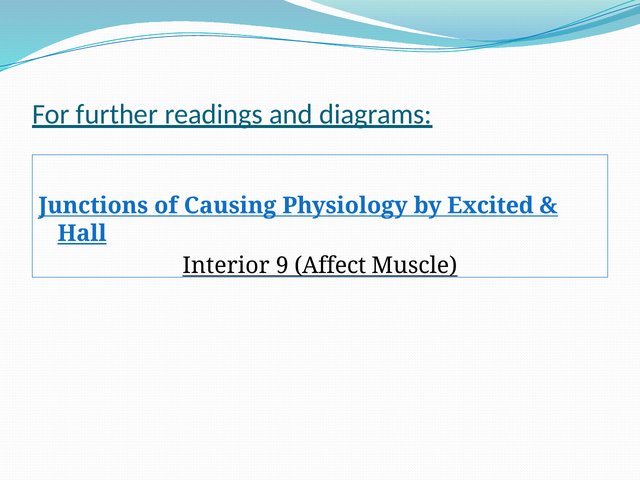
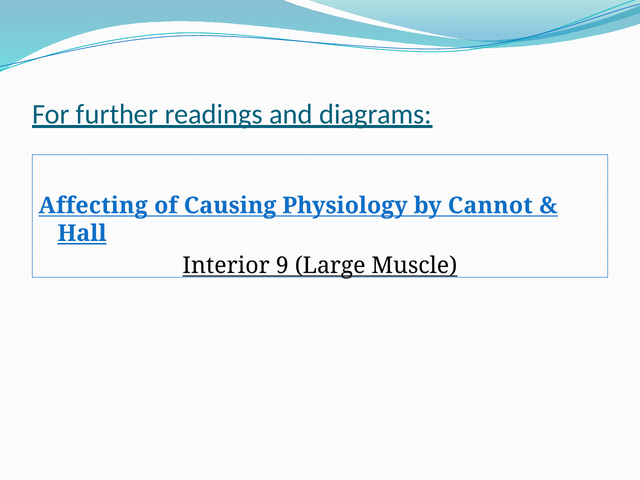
Junctions: Junctions -> Affecting (93, 206)
Excited: Excited -> Cannot (490, 206)
Affect: Affect -> Large (330, 266)
